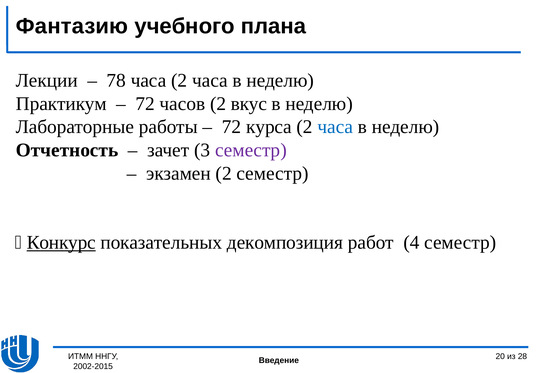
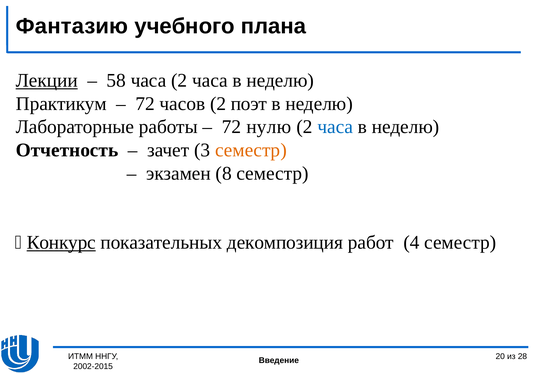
Лекции underline: none -> present (47, 81)
78: 78 -> 58 (116, 81)
вкус: вкус -> поэт (249, 104)
курса: курса -> нулю (269, 127)
семестр colour: purple -> orange (251, 150)
экзамен 2: 2 -> 8 (224, 173)
